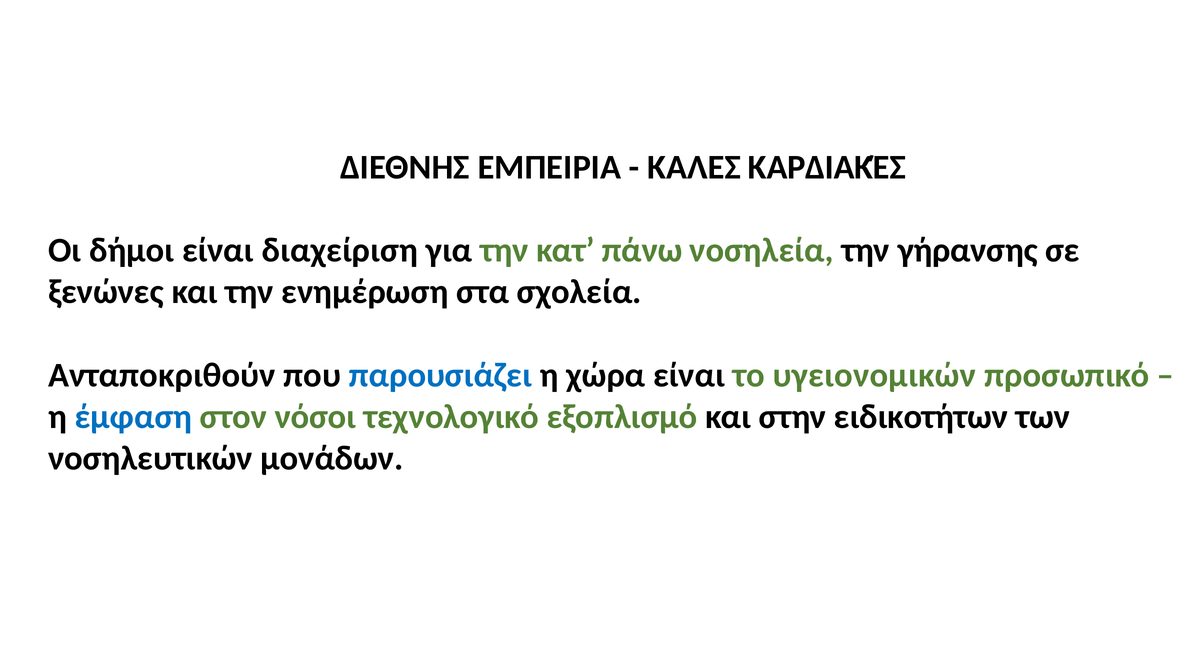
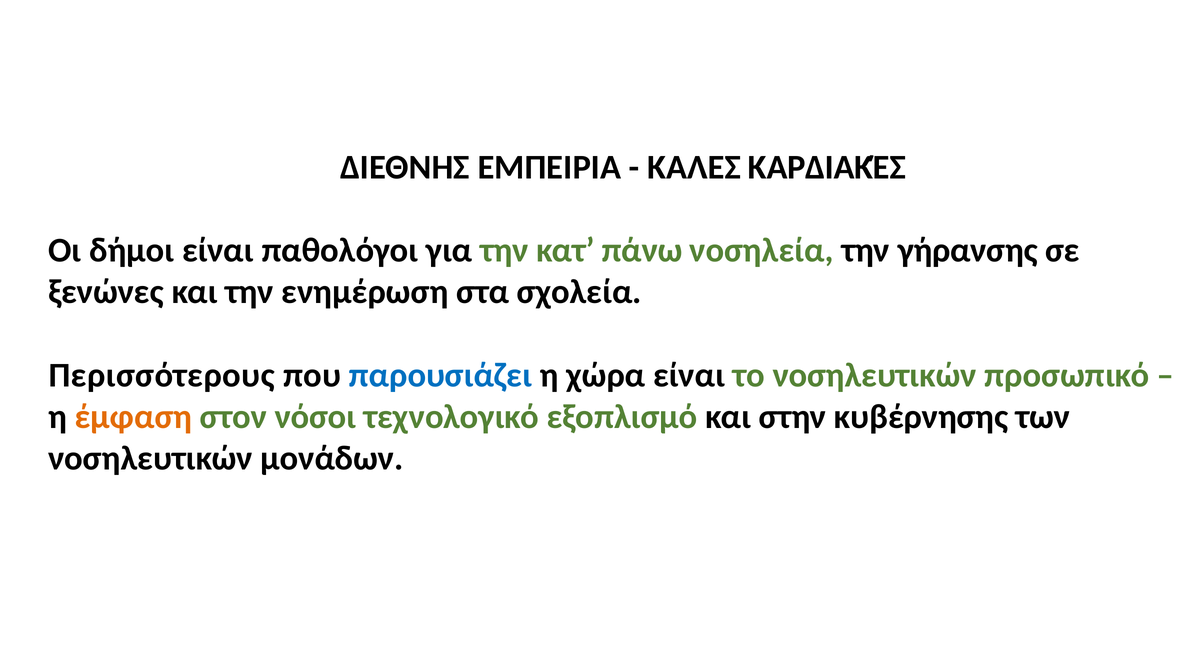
διαχείριση: διαχείριση -> παθολόγοι (340, 250)
Ανταποκριθούν: Ανταποκριθούν -> Περισσότερους (162, 375)
το υγειονομικών: υγειονομικών -> νοσηλευτικών (875, 375)
έμφαση colour: blue -> orange (133, 417)
ειδικοτήτων: ειδικοτήτων -> κυβέρνησης (921, 417)
